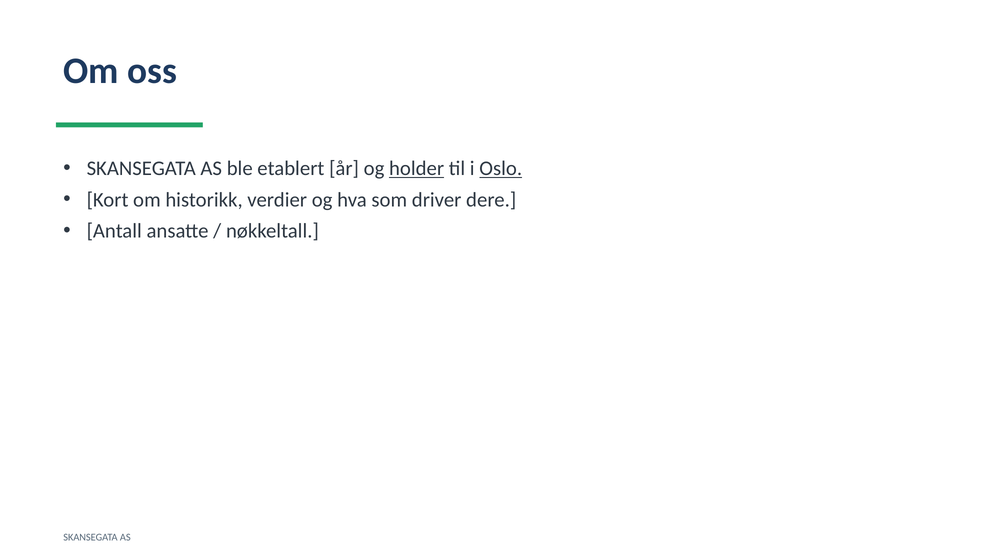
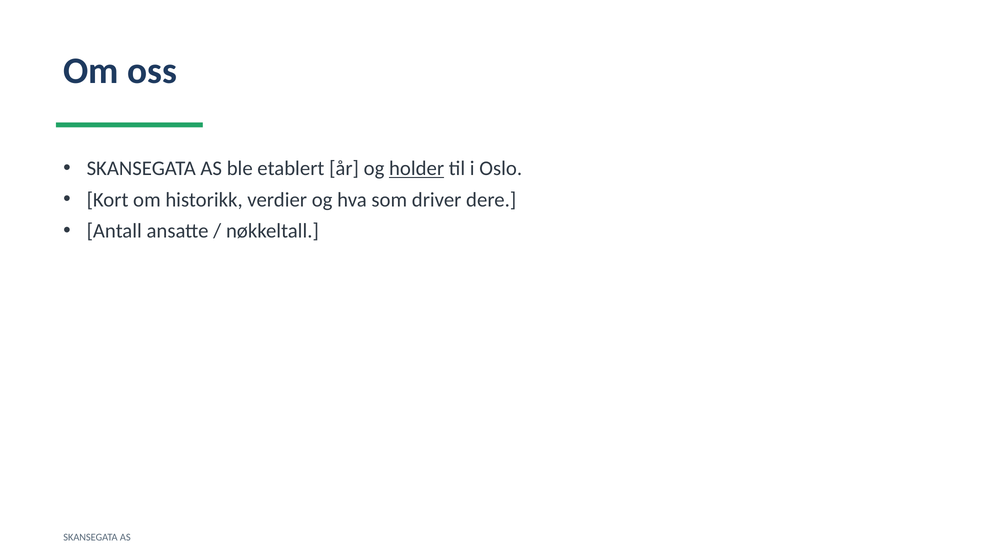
Oslo underline: present -> none (501, 169)
